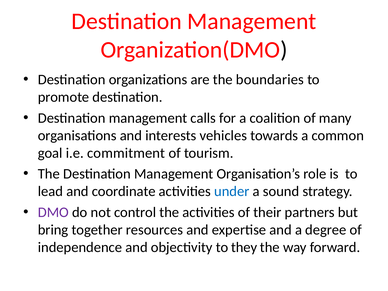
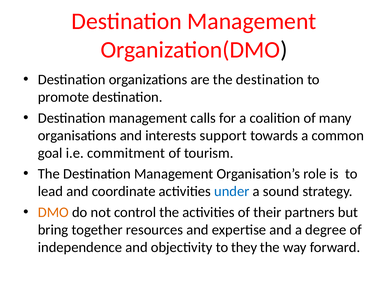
are the boundaries: boundaries -> destination (270, 80)
vehicles: vehicles -> support (223, 135)
DMO colour: purple -> orange (53, 212)
